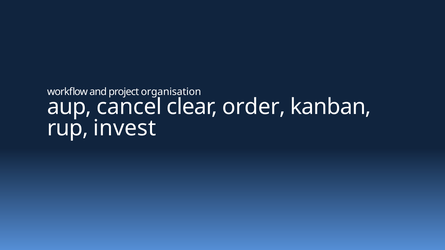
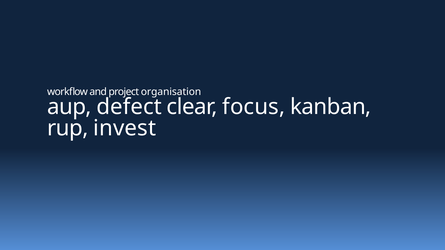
cancel: cancel -> defect (129, 107)
order: order -> focus (254, 107)
